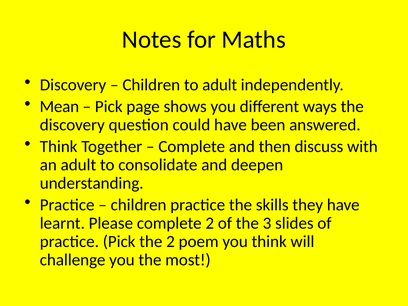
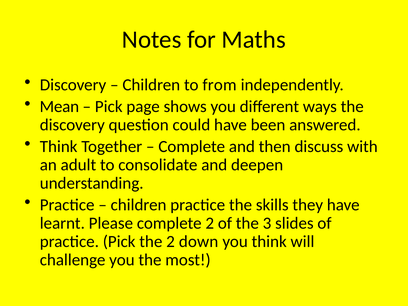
to adult: adult -> from (220, 85)
poem: poem -> down (199, 241)
